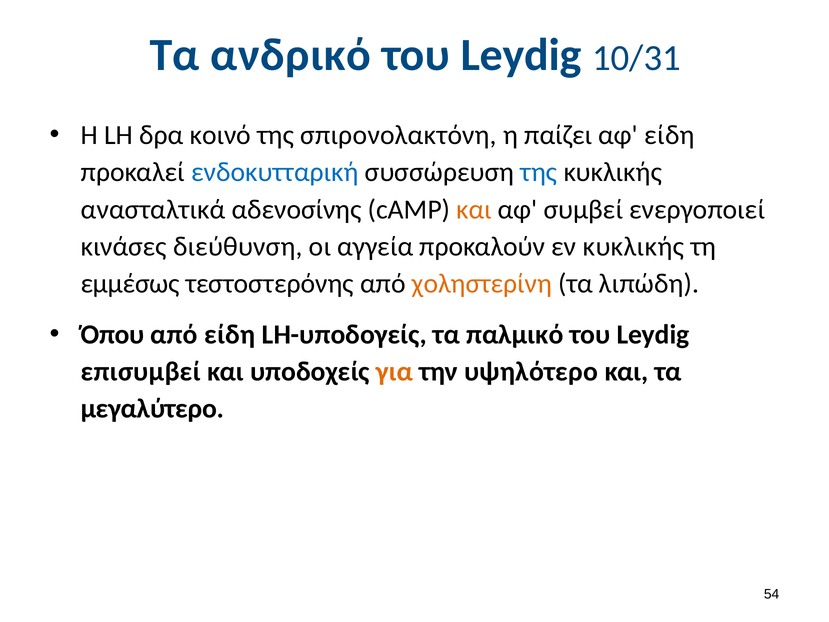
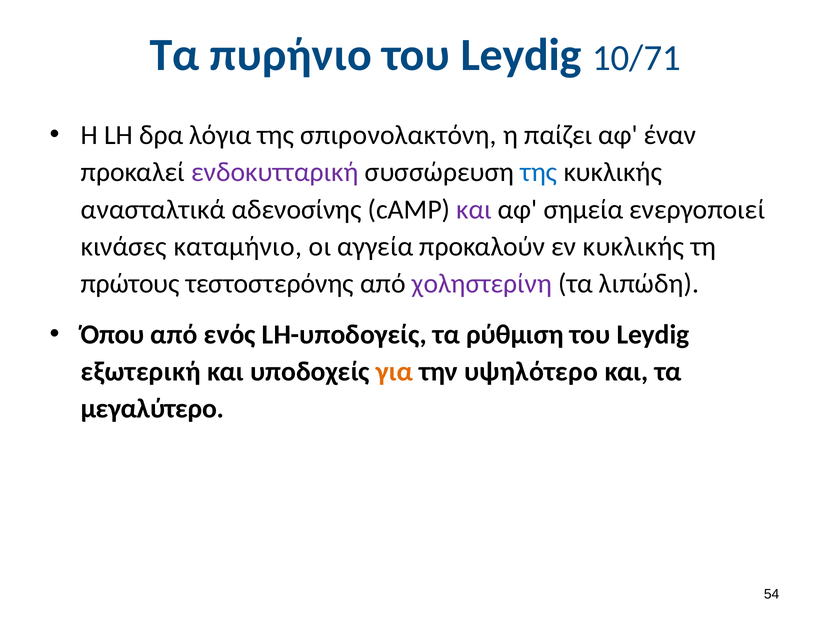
ανδρικό: ανδρικό -> πυρήνιο (291, 55)
10/31: 10/31 -> 10/71 (637, 58)
κοινό: κοινό -> λόγια (220, 135)
αφ είδη: είδη -> έναν (670, 135)
ενδοκυτταρική colour: blue -> purple (275, 172)
και colour: orange -> purple (474, 209)
συμβεί: συμβεί -> σημεία (583, 209)
διεύθυνση: διεύθυνση -> καταμήνιο (238, 246)
εμμέσως: εμμέσως -> πρώτους (130, 284)
χοληστερίνη colour: orange -> purple (482, 284)
από είδη: είδη -> ενός (230, 334)
παλμικό: παλμικό -> ρύθμιση (515, 334)
επισυμβεί: επισυμβεί -> εξωτερική (141, 372)
